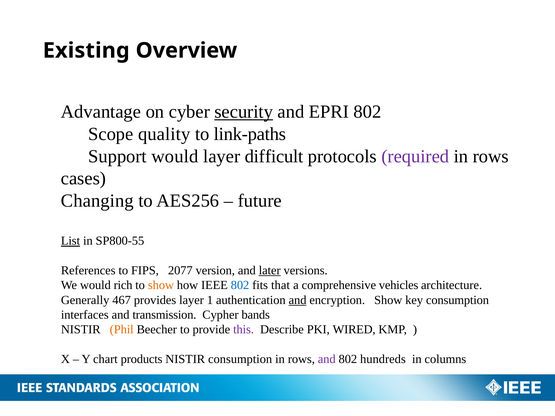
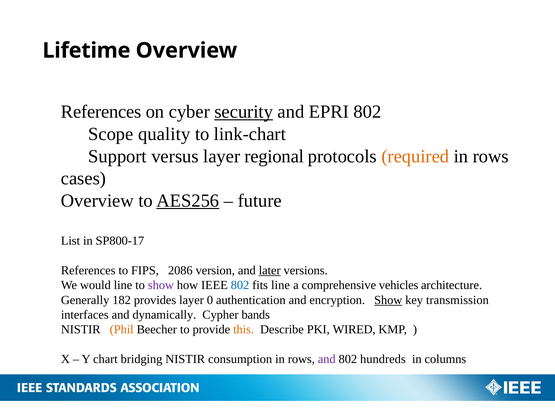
Existing: Existing -> Lifetime (86, 51)
Advantage: Advantage -> References (101, 112)
link-paths: link-paths -> link-chart (250, 134)
Support would: would -> versus (175, 156)
difficult: difficult -> regional (274, 156)
required colour: purple -> orange (415, 156)
Changing: Changing -> Overview (97, 201)
AES256 underline: none -> present (188, 201)
List underline: present -> none (70, 241)
SP800-55: SP800-55 -> SP800-17 (120, 241)
2077: 2077 -> 2086 (180, 271)
would rich: rich -> line (123, 285)
show colour: orange -> purple (161, 285)
fits that: that -> line (281, 285)
467: 467 -> 182 (122, 300)
1: 1 -> 0 (210, 300)
and underline: present -> none (298, 300)
Show underline: none -> present (388, 300)
key consumption: consumption -> transmission (457, 300)
transmission: transmission -> dynamically (164, 315)
this colour: purple -> orange (244, 330)
products: products -> bridging (142, 359)
